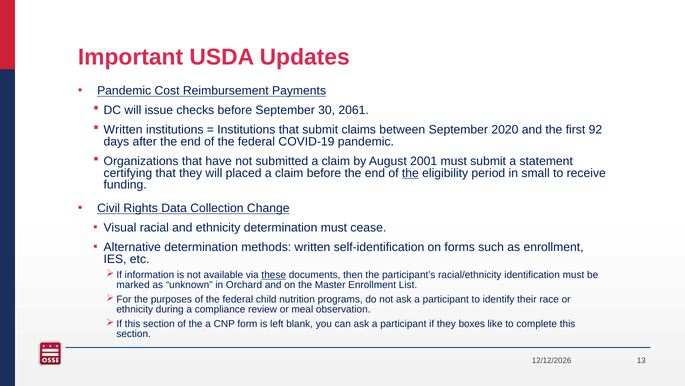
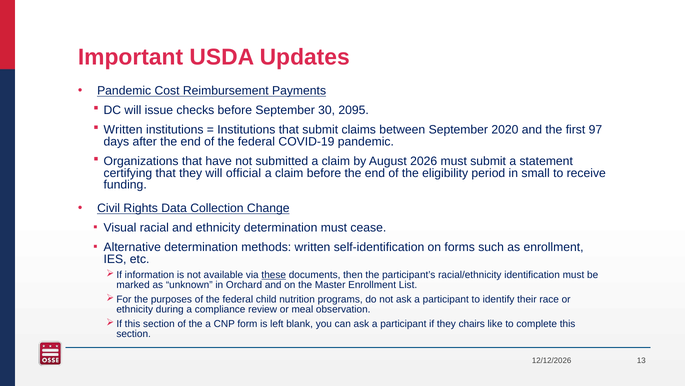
2061: 2061 -> 2095 (354, 110)
92: 92 -> 97 (595, 130)
2001: 2001 -> 2026 (424, 161)
placed: placed -> official (244, 173)
the underline: present -> none (410, 173)
boxes: boxes -> chairs (472, 324)
